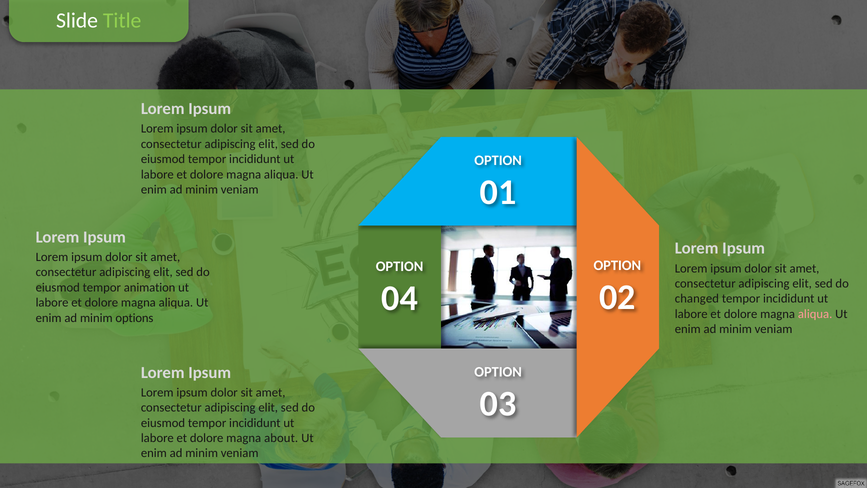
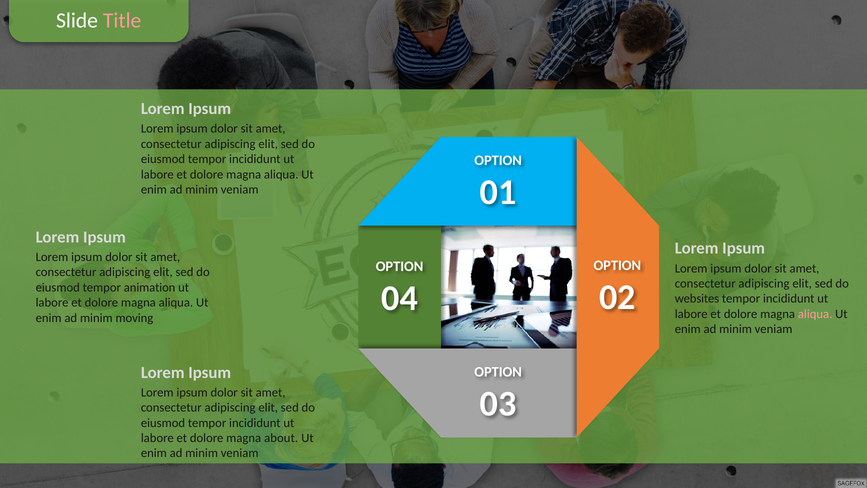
Title colour: light green -> pink (122, 20)
changed: changed -> websites (697, 299)
options: options -> moving (134, 318)
